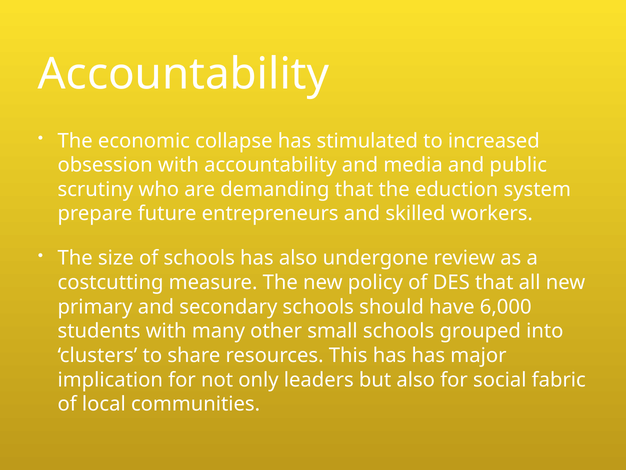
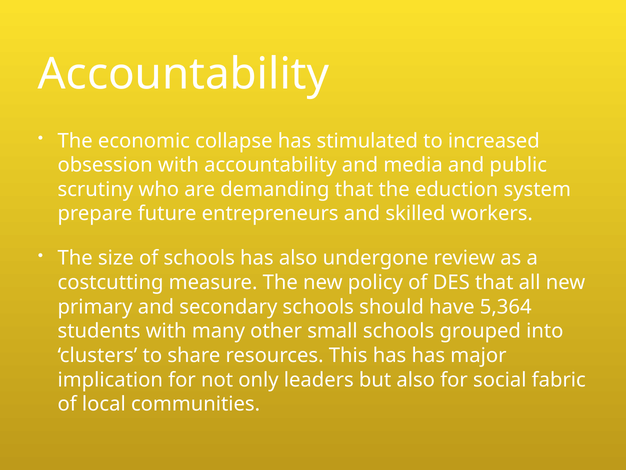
6,000: 6,000 -> 5,364 (506, 307)
